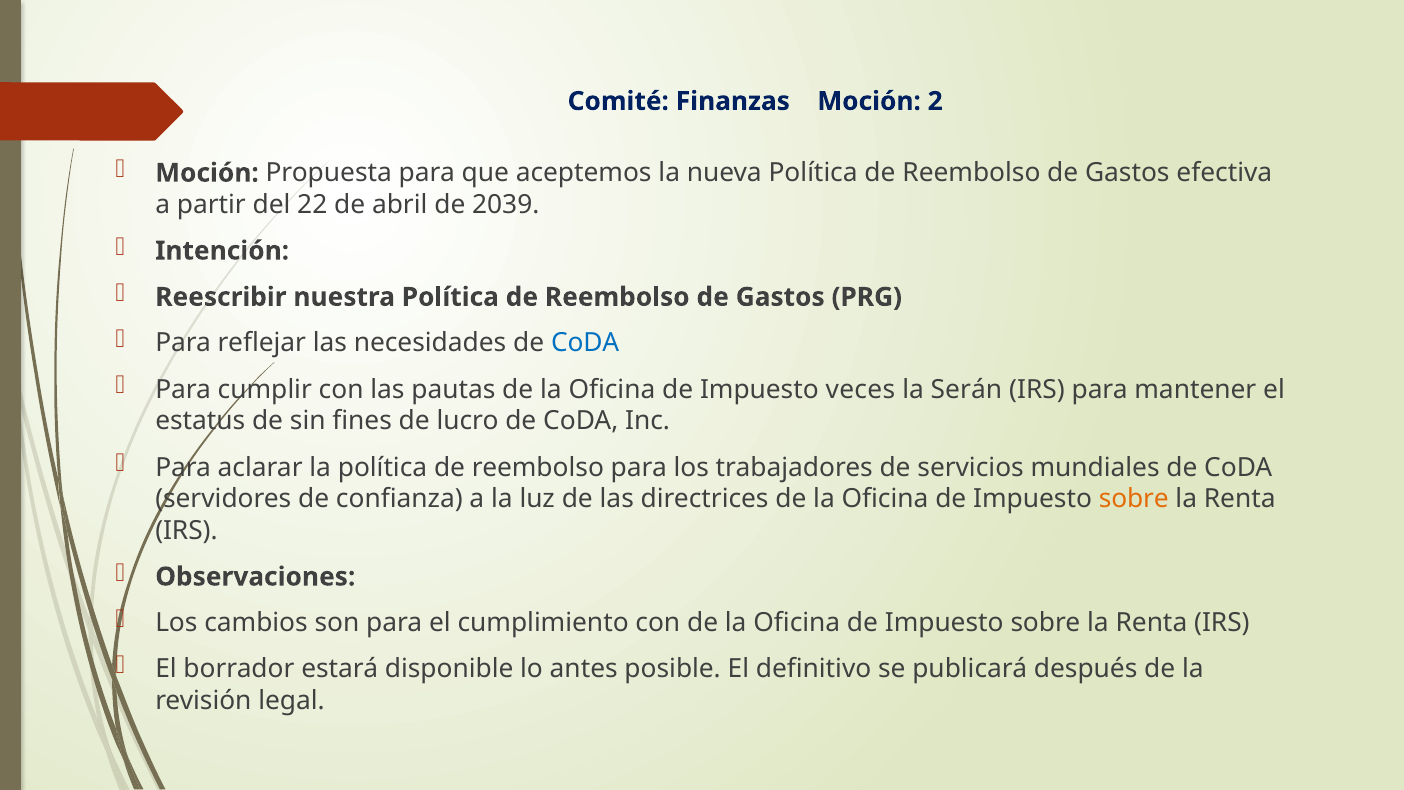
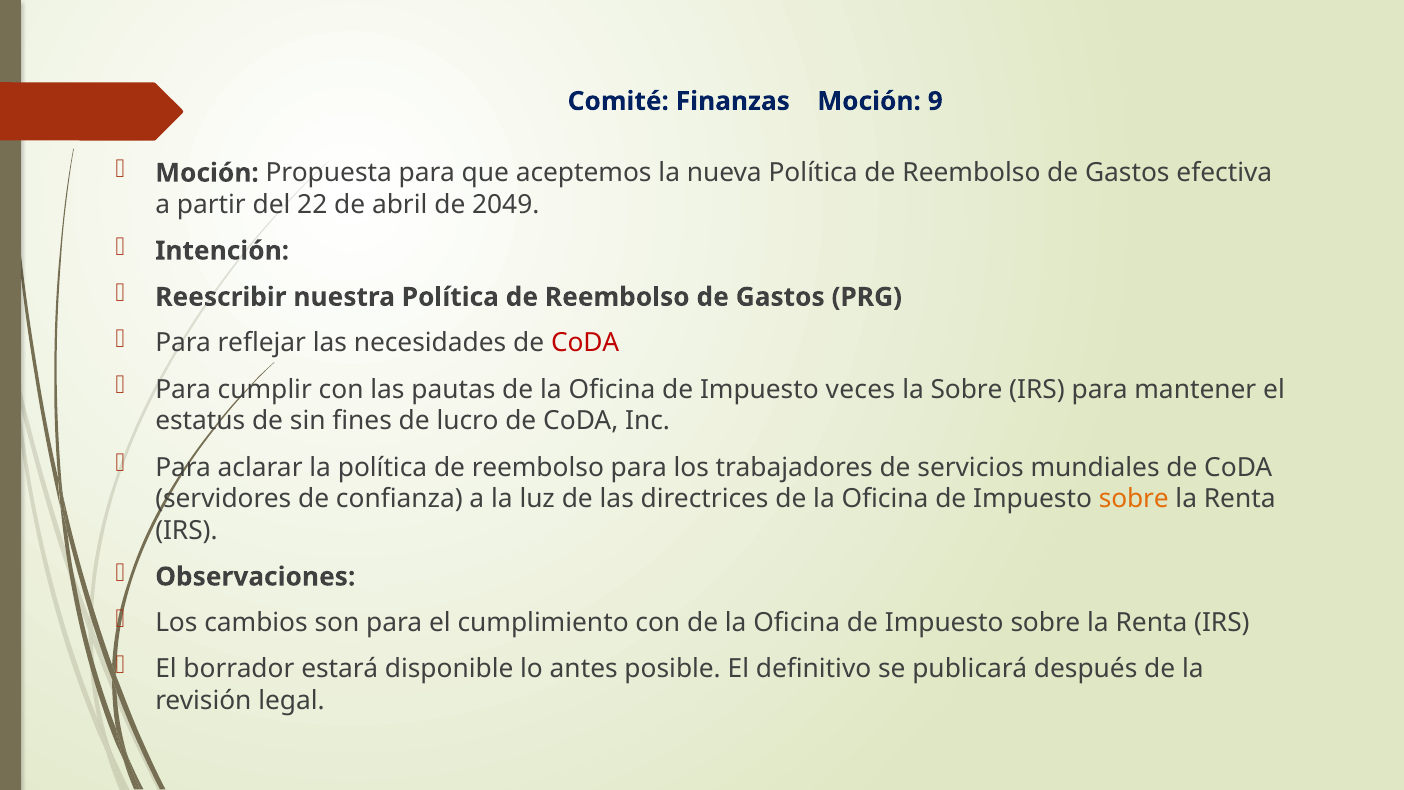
2: 2 -> 9 (935, 101)
2039: 2039 -> 2049 (506, 205)
CoDA colour: blue -> red (585, 343)
la Serán: Serán -> Sobre (967, 389)
